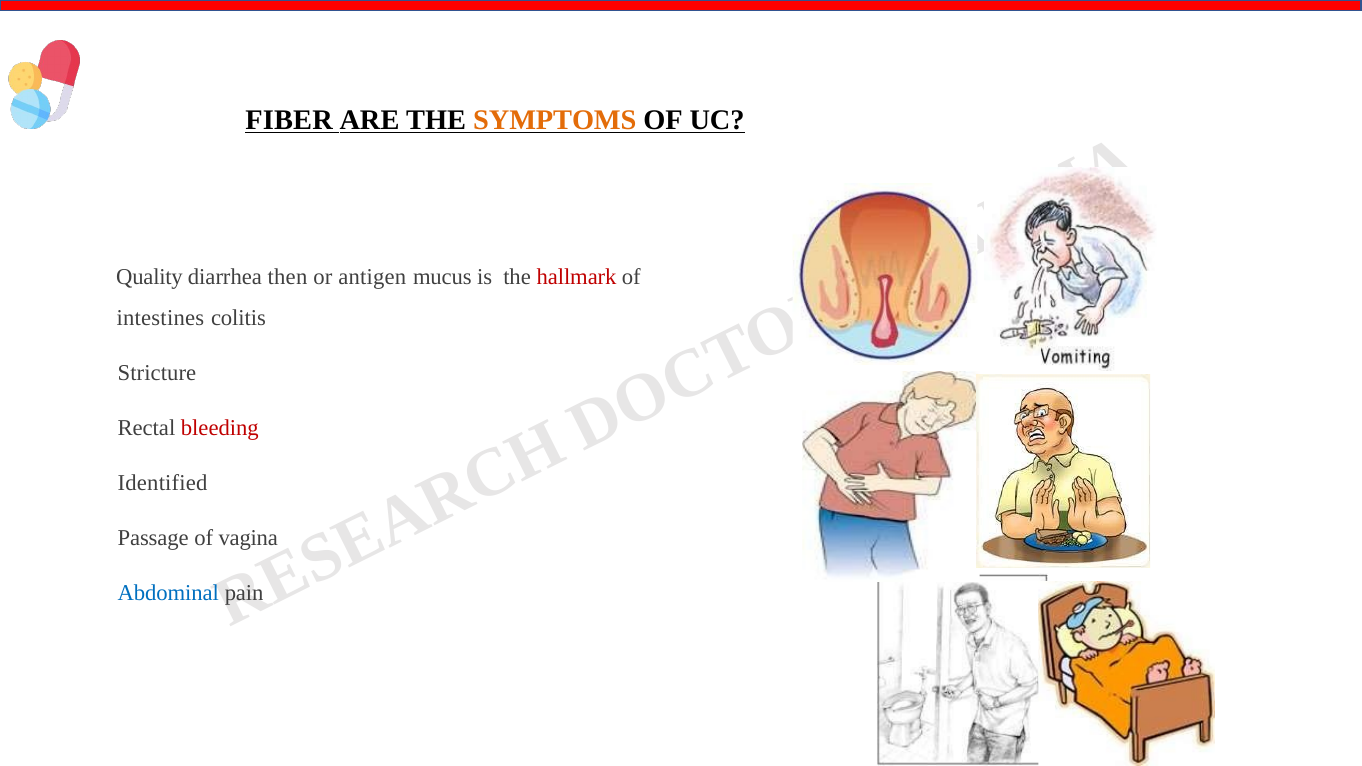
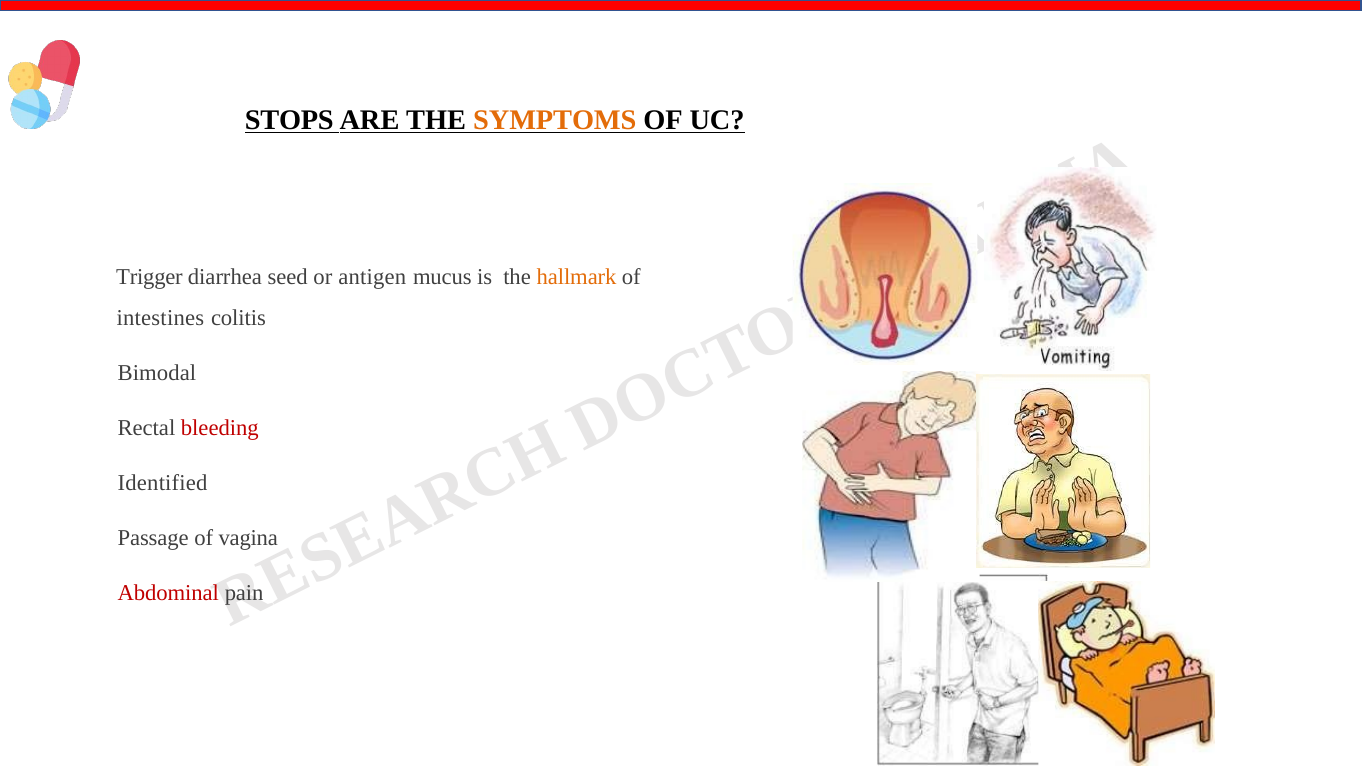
FIBER: FIBER -> STOPS (289, 120)
Quality: Quality -> Trigger (150, 277)
then: then -> seed (288, 277)
hallmark colour: red -> orange (577, 277)
Stricture: Stricture -> Bimodal (157, 373)
Abdominal colour: blue -> red (168, 593)
